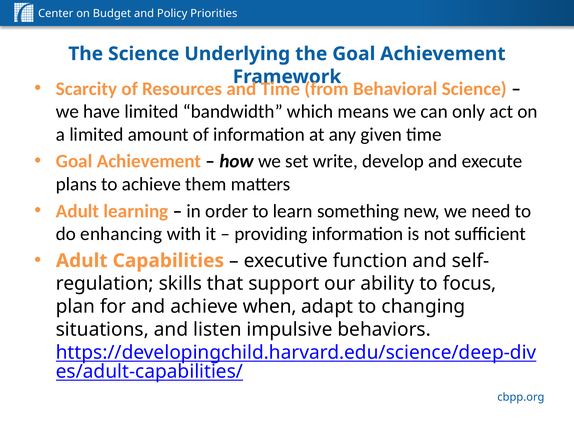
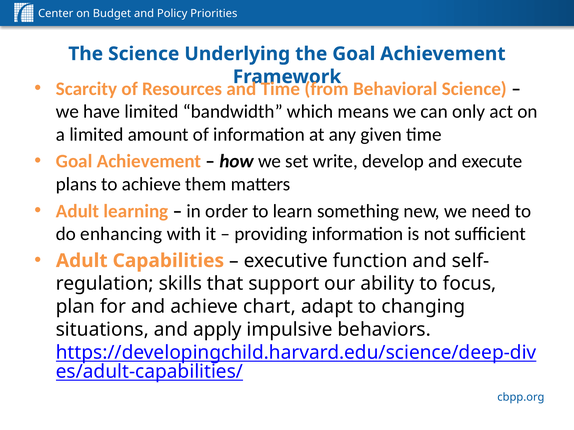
when: when -> chart (269, 307)
listen: listen -> apply (217, 330)
